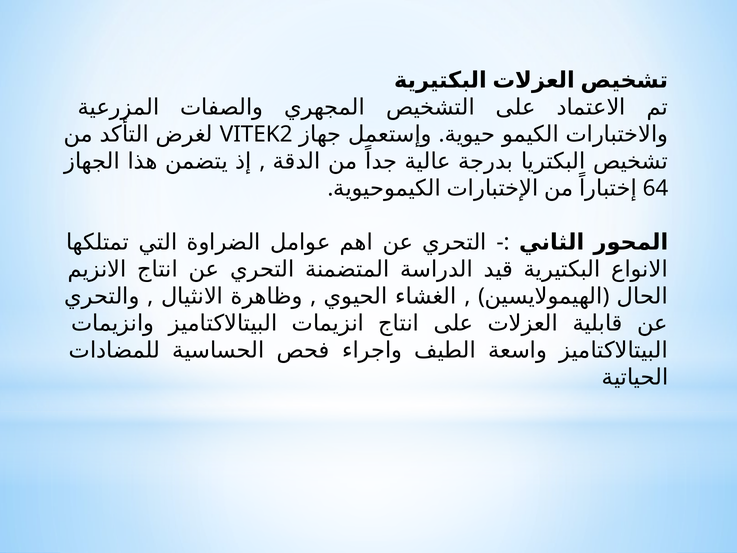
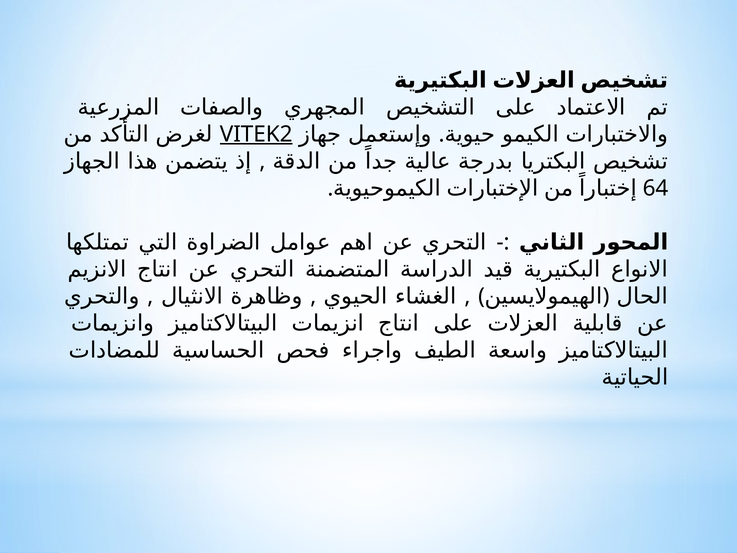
VITEK2 underline: none -> present (256, 134)
